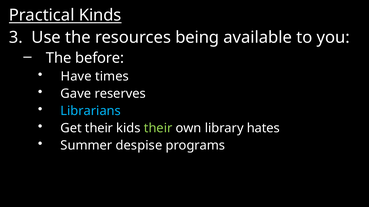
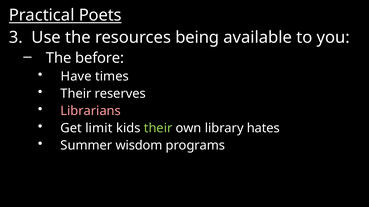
Kinds: Kinds -> Poets (100, 15)
Gave: Gave -> Their (76, 94)
Librarians colour: light blue -> pink (91, 111)
Get their: their -> limit (99, 129)
despise: despise -> wisdom (139, 146)
